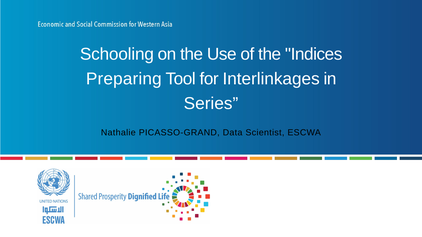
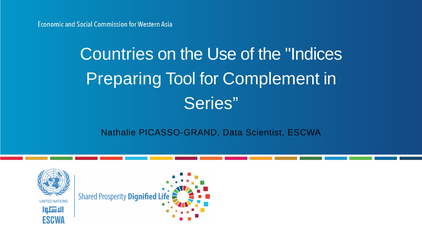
Schooling: Schooling -> Countries (117, 54)
Interlinkages: Interlinkages -> Complement (271, 79)
